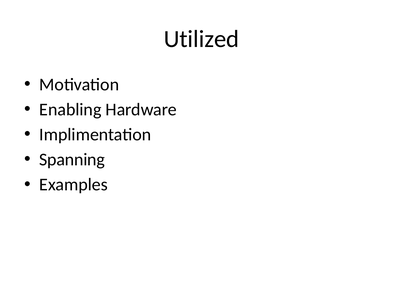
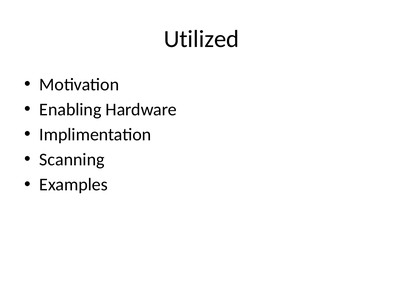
Spanning: Spanning -> Scanning (72, 160)
